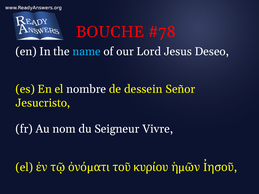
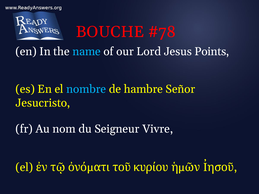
Deseo: Deseo -> Points (212, 52)
nombre colour: white -> light blue (86, 89)
dessein: dessein -> hambre (143, 89)
